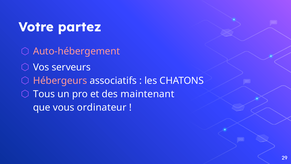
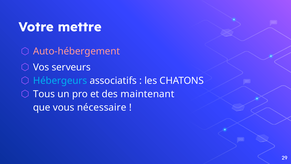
partez: partez -> mettre (80, 27)
Hébergeurs colour: pink -> light blue (60, 80)
ordinateur: ordinateur -> nécessaire (102, 107)
